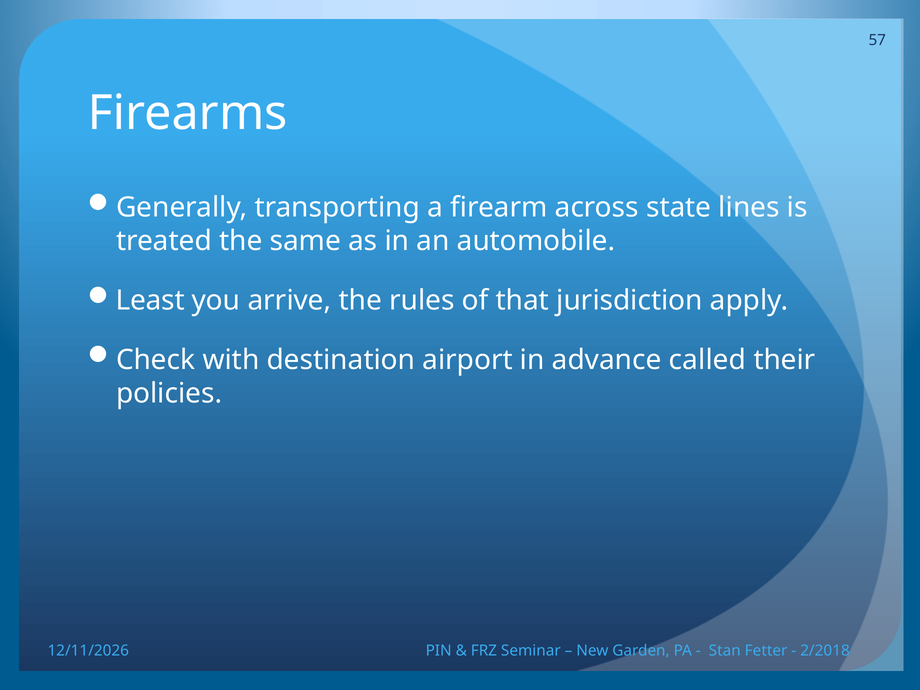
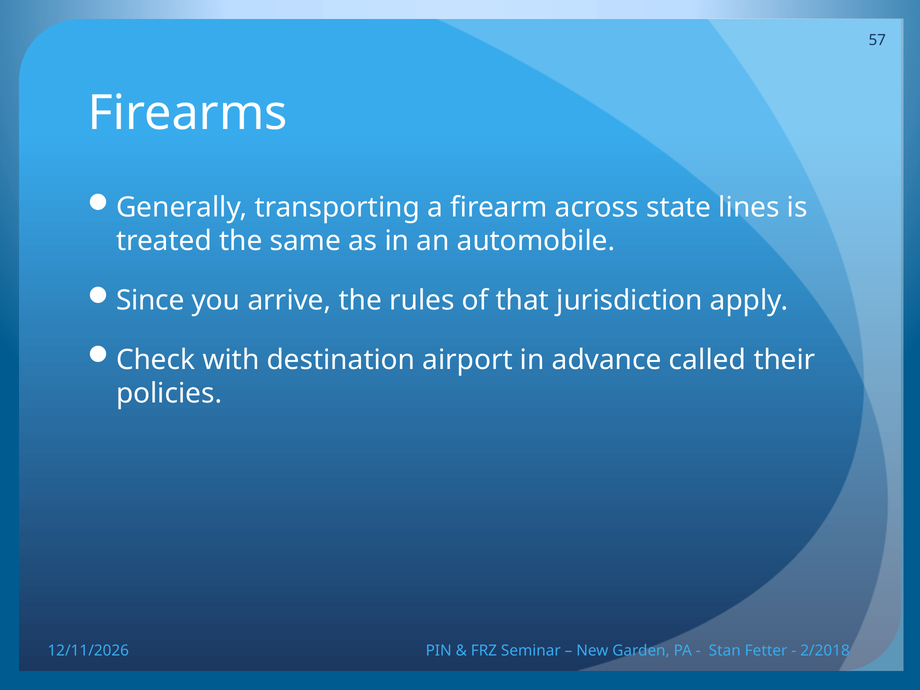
Least: Least -> Since (150, 300)
